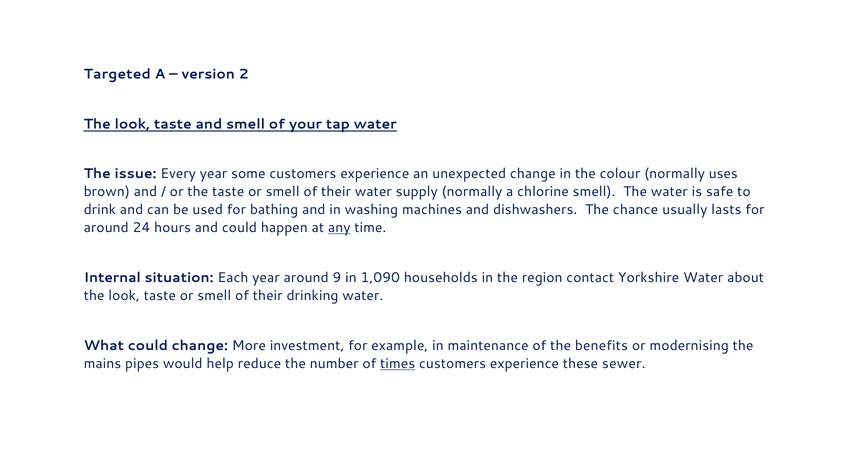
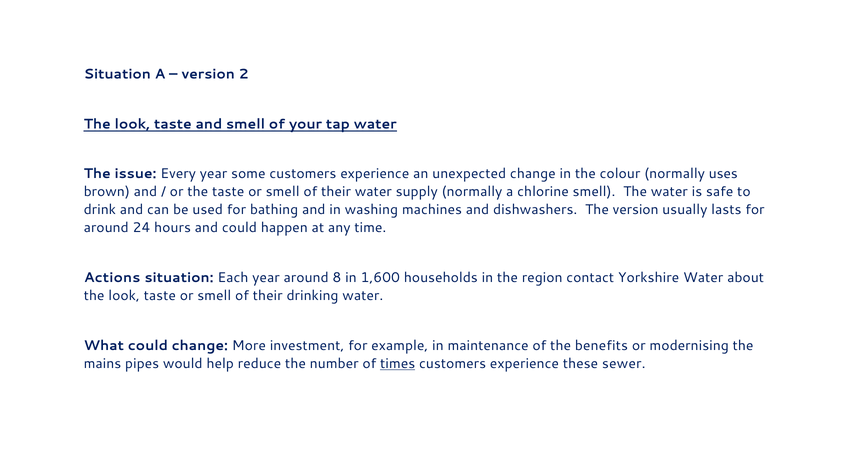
Targeted: Targeted -> Situation (117, 74)
The chance: chance -> version (636, 210)
any underline: present -> none (339, 228)
Internal: Internal -> Actions (112, 278)
9: 9 -> 8 (337, 278)
1,090: 1,090 -> 1,600 (380, 278)
